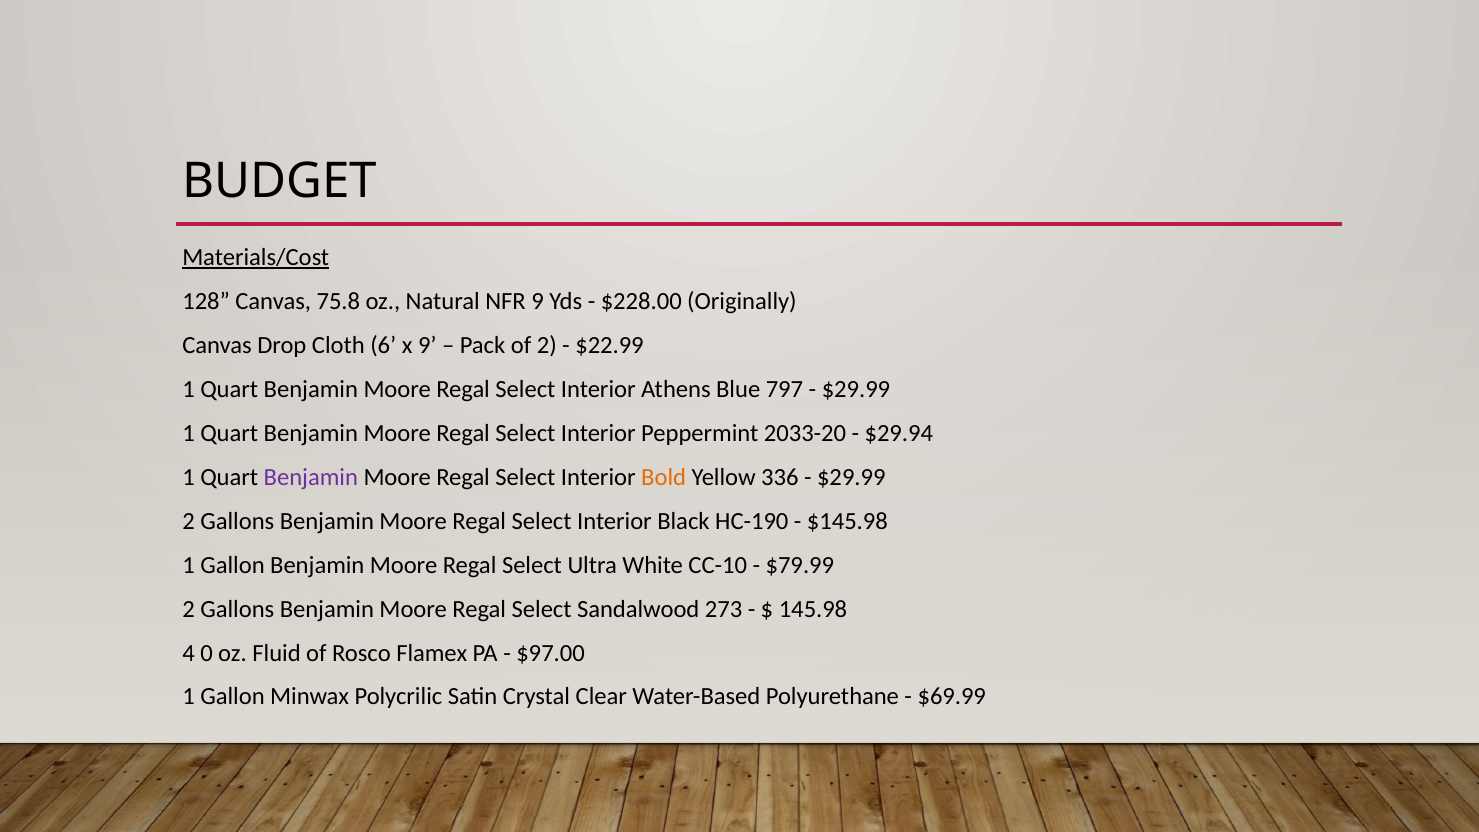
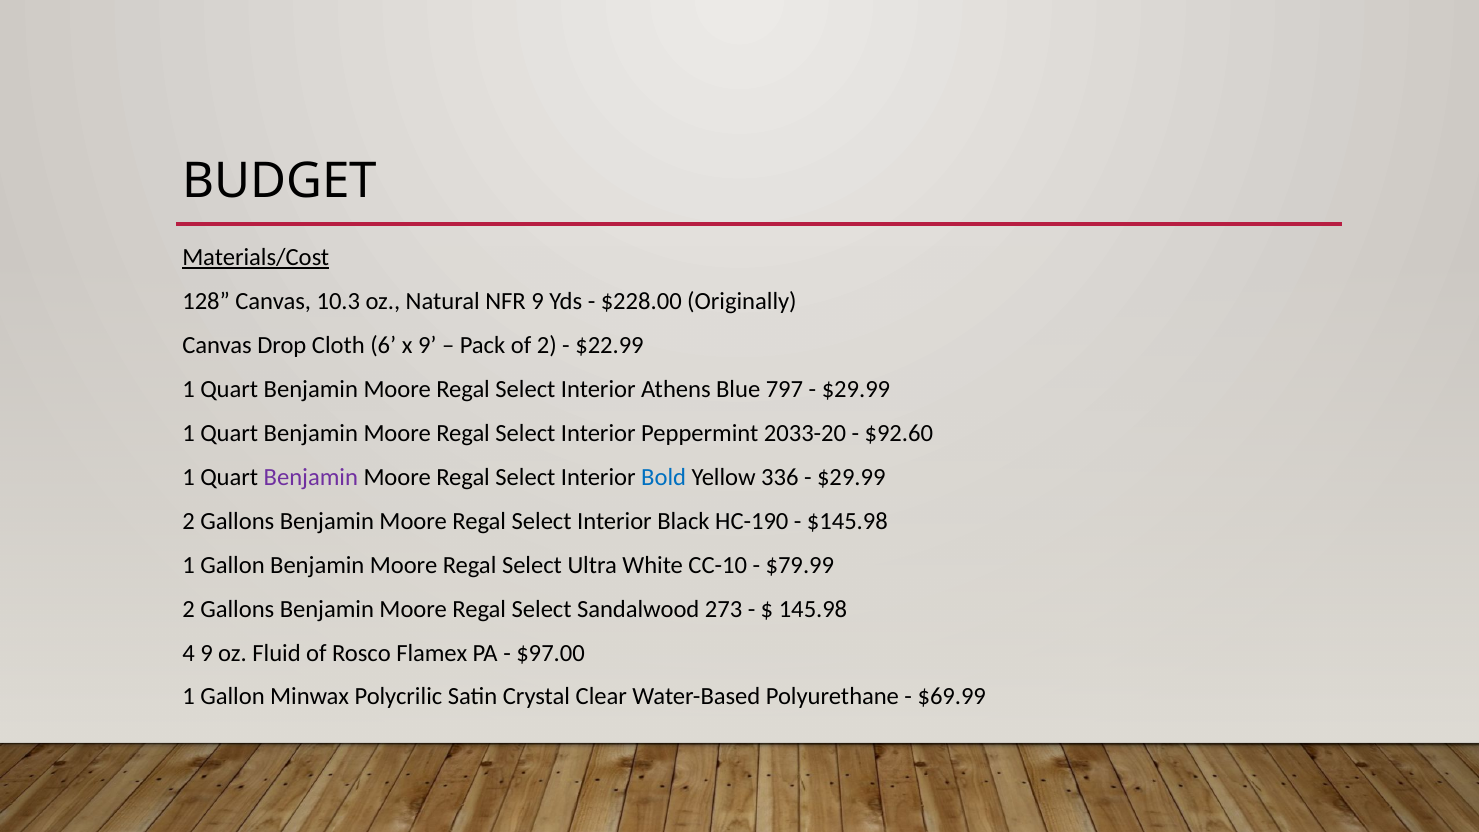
75.8: 75.8 -> 10.3 (338, 301)
$29.94: $29.94 -> $92.60 (899, 433)
Bold colour: orange -> blue (664, 477)
4 0: 0 -> 9 (207, 653)
